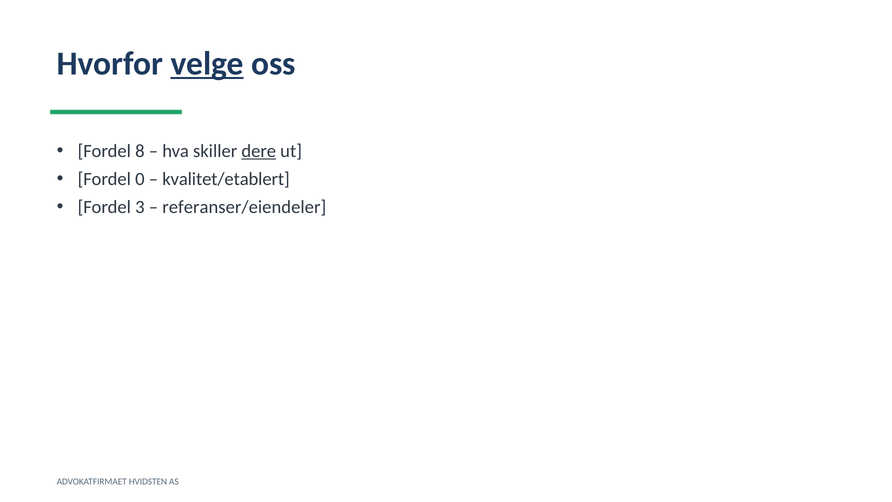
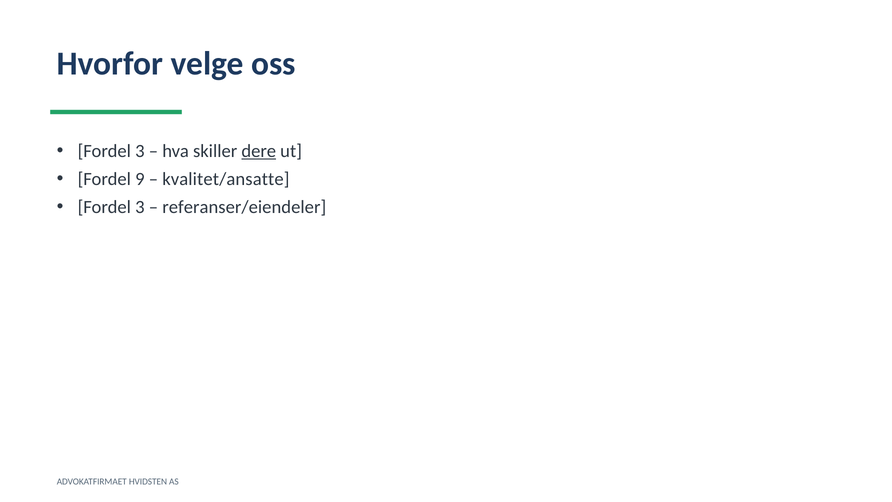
velge underline: present -> none (207, 64)
8: 8 -> 3 (140, 151)
0: 0 -> 9 (140, 179)
kvalitet/etablert: kvalitet/etablert -> kvalitet/ansatte (226, 179)
